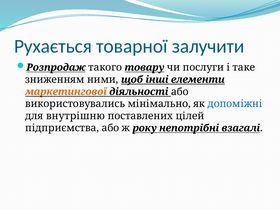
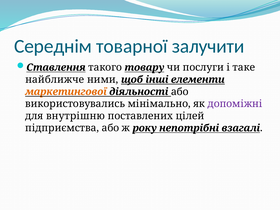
Рухається: Рухається -> Середнім (53, 46)
Розпродаж: Розпродаж -> Ставлення (56, 67)
зниженням: зниженням -> найближче (55, 80)
допоміжні colour: blue -> purple (235, 104)
